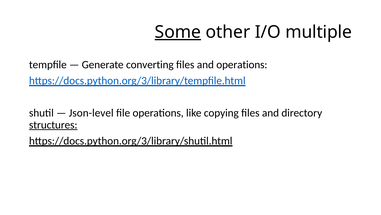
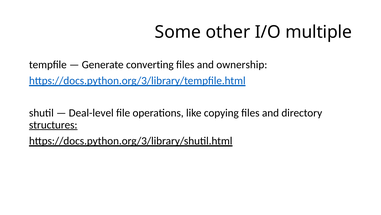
Some underline: present -> none (178, 32)
and operations: operations -> ownership (242, 64)
Json-level: Json-level -> Deal-level (91, 112)
